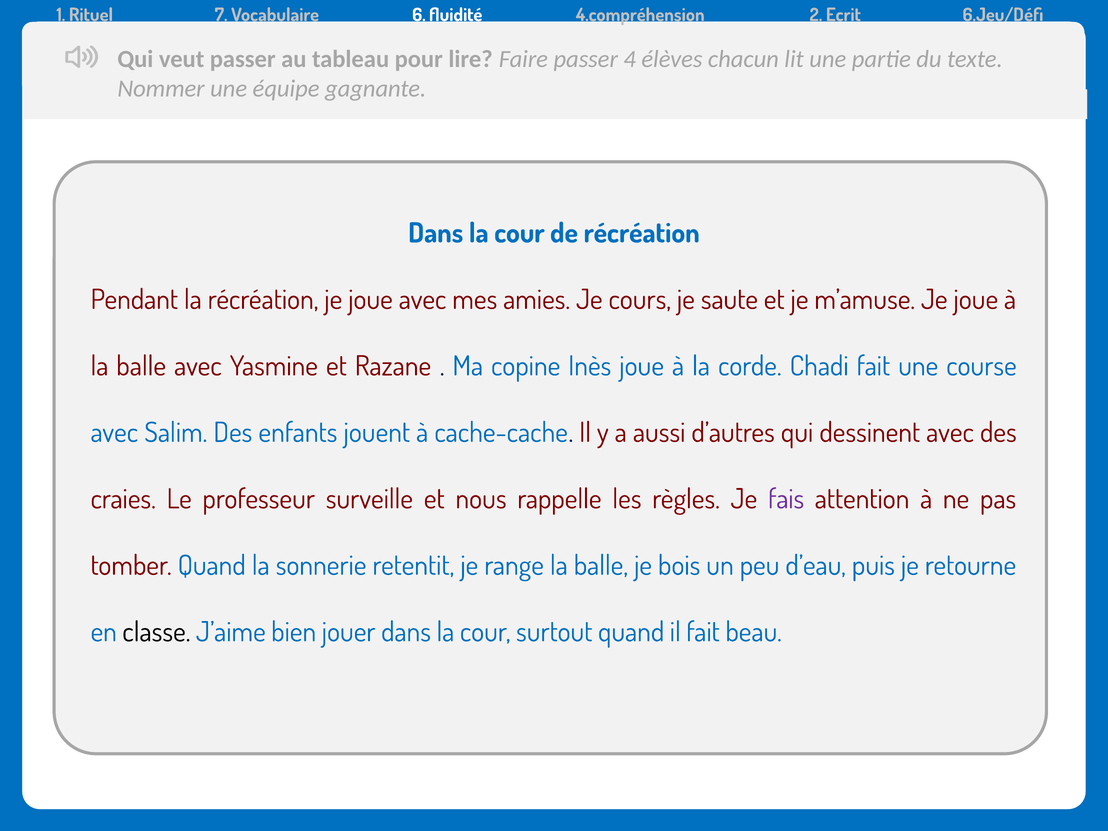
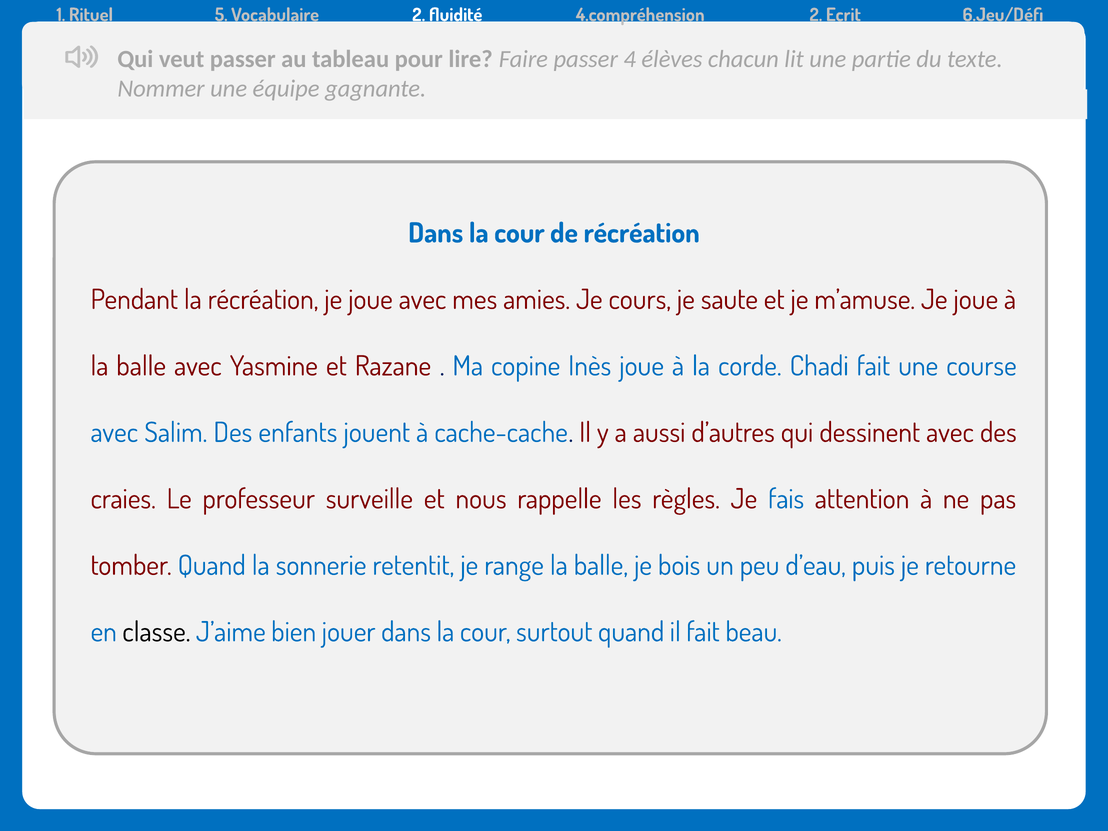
7: 7 -> 5 (221, 15)
Vocabulaire 6: 6 -> 2 (419, 15)
fais colour: purple -> blue (786, 499)
